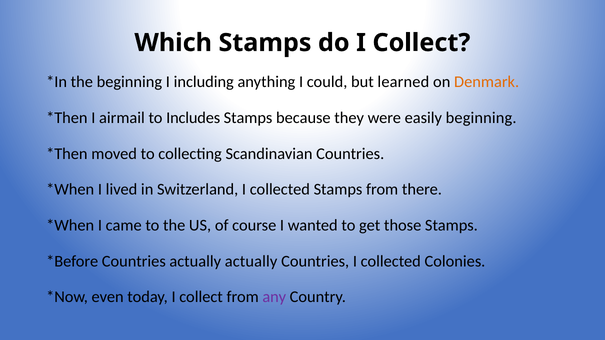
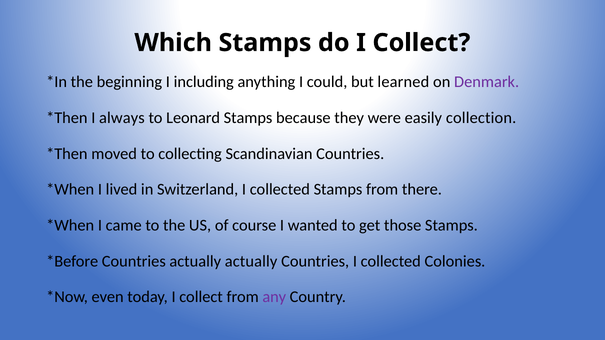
Denmark colour: orange -> purple (487, 82)
airmail: airmail -> always (122, 118)
Includes: Includes -> Leonard (193, 118)
easily beginning: beginning -> collection (481, 118)
